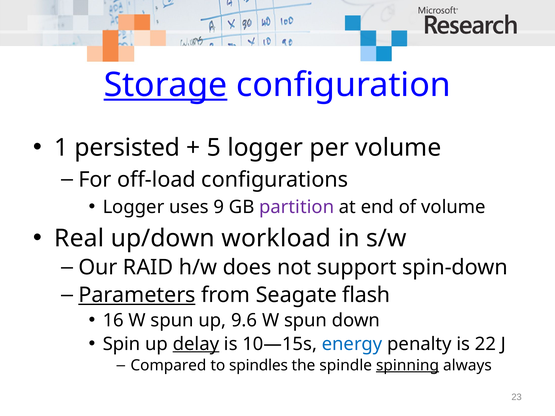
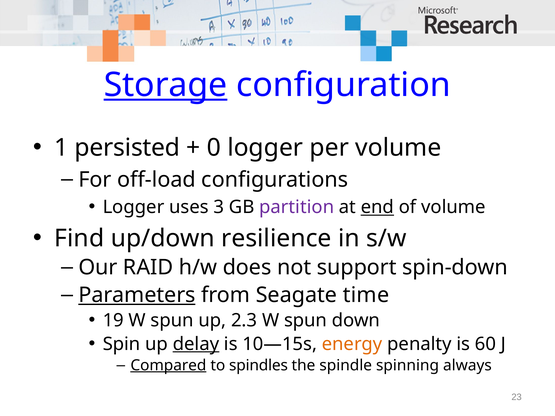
5: 5 -> 0 (214, 148)
9: 9 -> 3 (219, 207)
end underline: none -> present (377, 207)
Real: Real -> Find (79, 239)
workload: workload -> resilience (276, 239)
flash: flash -> time (366, 295)
16: 16 -> 19 (113, 320)
9.6: 9.6 -> 2.3 (244, 320)
energy colour: blue -> orange (352, 344)
22: 22 -> 60 (486, 344)
Compared underline: none -> present (168, 366)
spinning underline: present -> none (408, 366)
